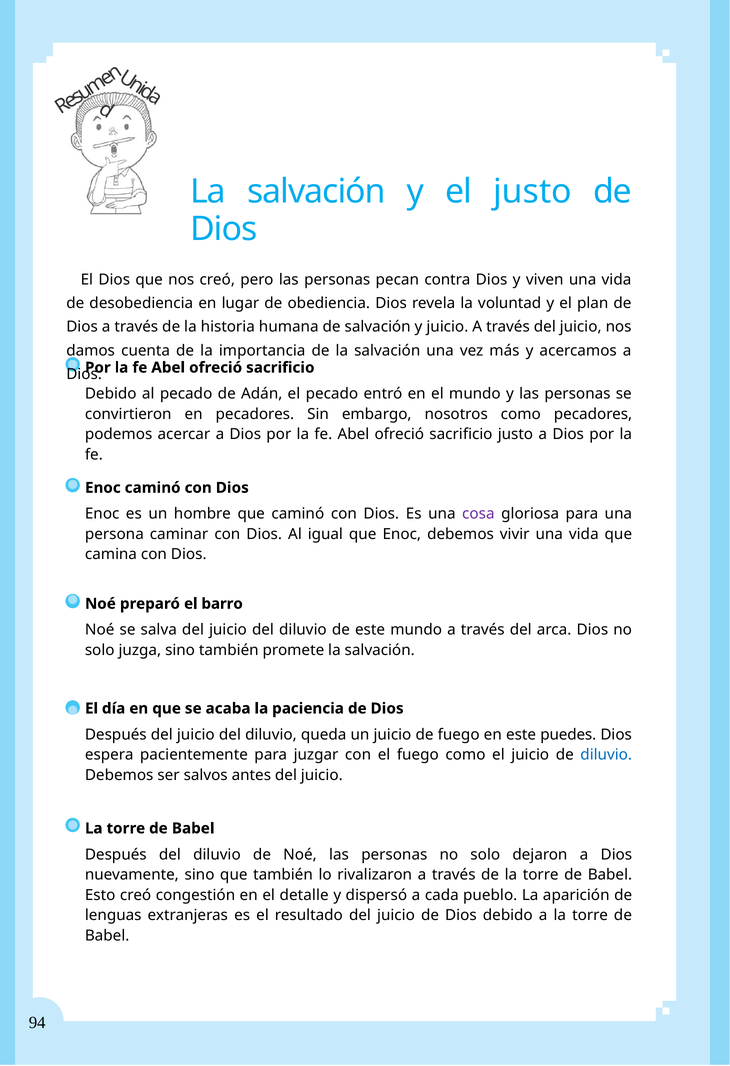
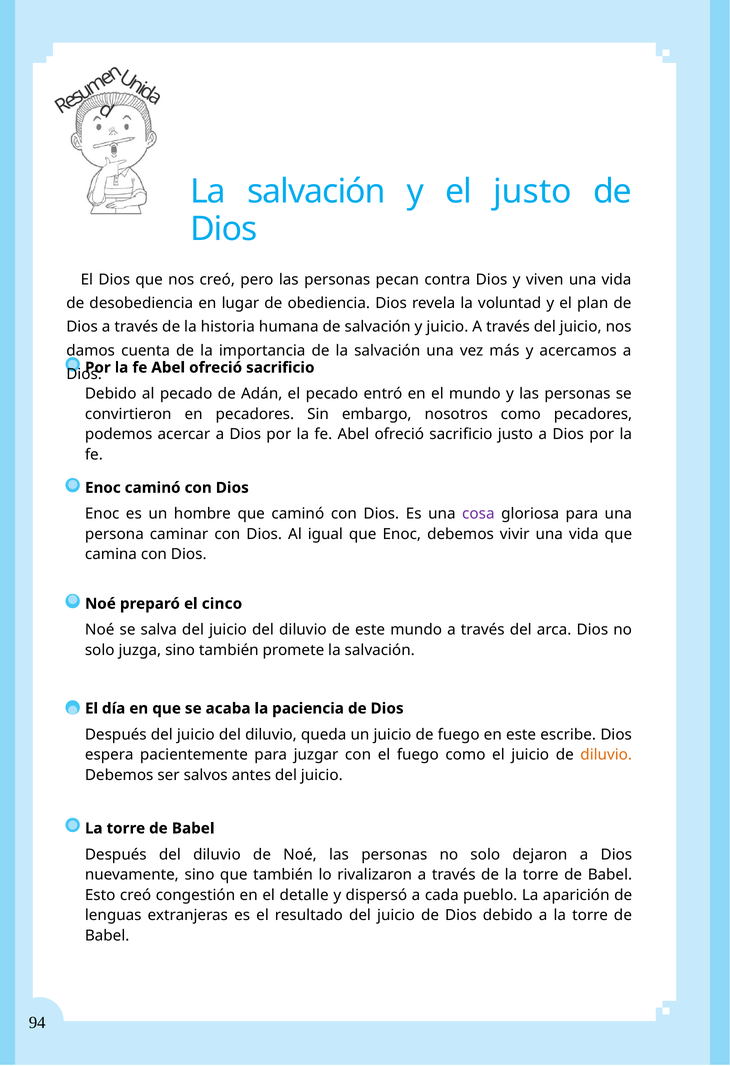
barro: barro -> cinco (222, 604)
puedes: puedes -> escribe (568, 735)
diluvio colour: blue -> orange (606, 756)
